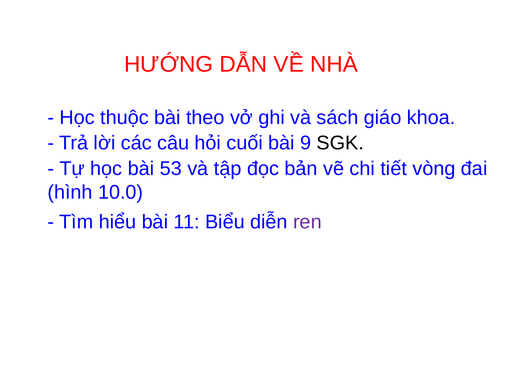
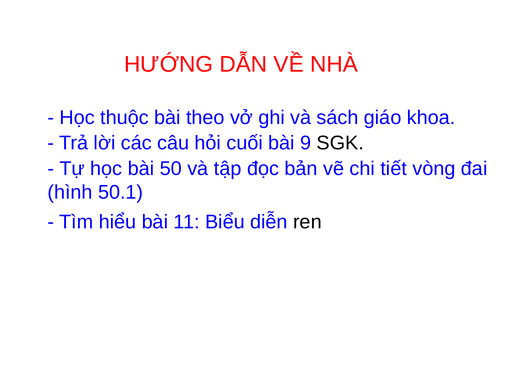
53: 53 -> 50 (171, 169)
10.0: 10.0 -> 50.1 (121, 193)
ren colour: purple -> black (307, 222)
